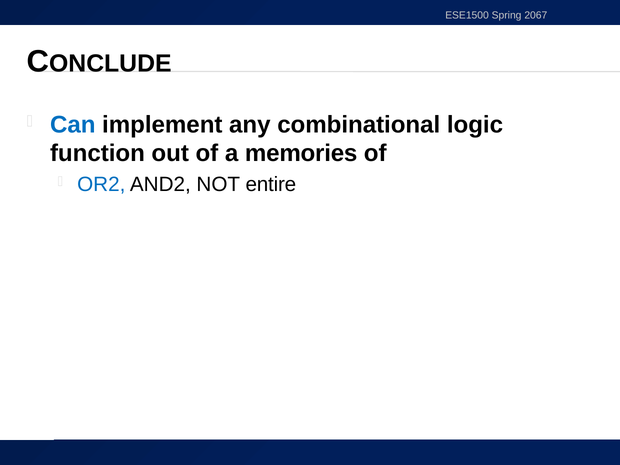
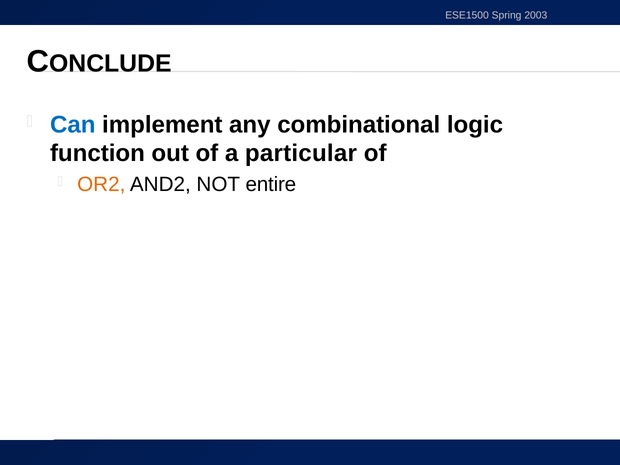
2067: 2067 -> 2003 (536, 15)
memories: memories -> particular (301, 154)
OR2 colour: blue -> orange (101, 184)
